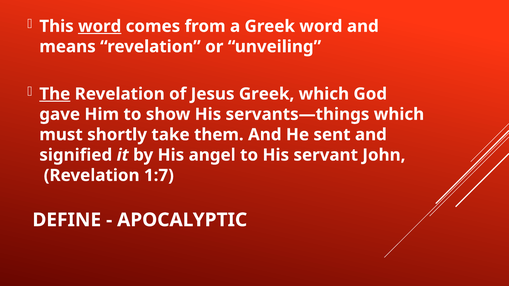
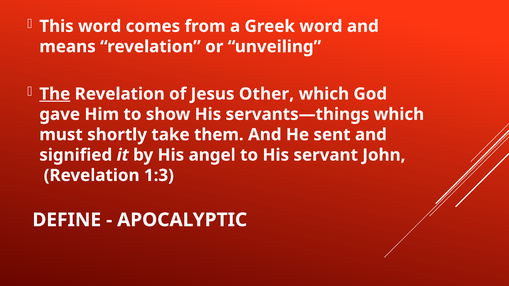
word underline: present -> none (100, 26)
Jesus Greek: Greek -> Other (266, 94)
1:7: 1:7 -> 1:3 (159, 176)
